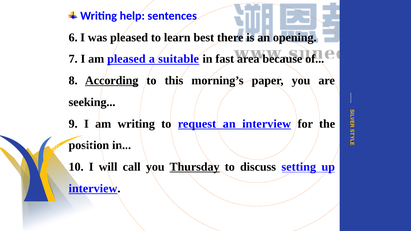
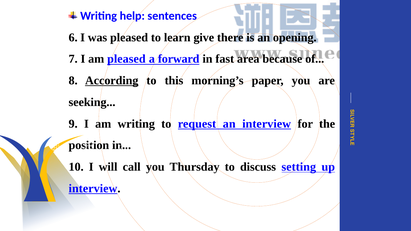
best: best -> give (204, 37)
suitable: suitable -> forward (179, 59)
Thursday underline: present -> none (195, 167)
